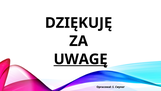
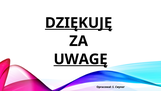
DZIĘKUJĘ underline: none -> present (79, 23)
